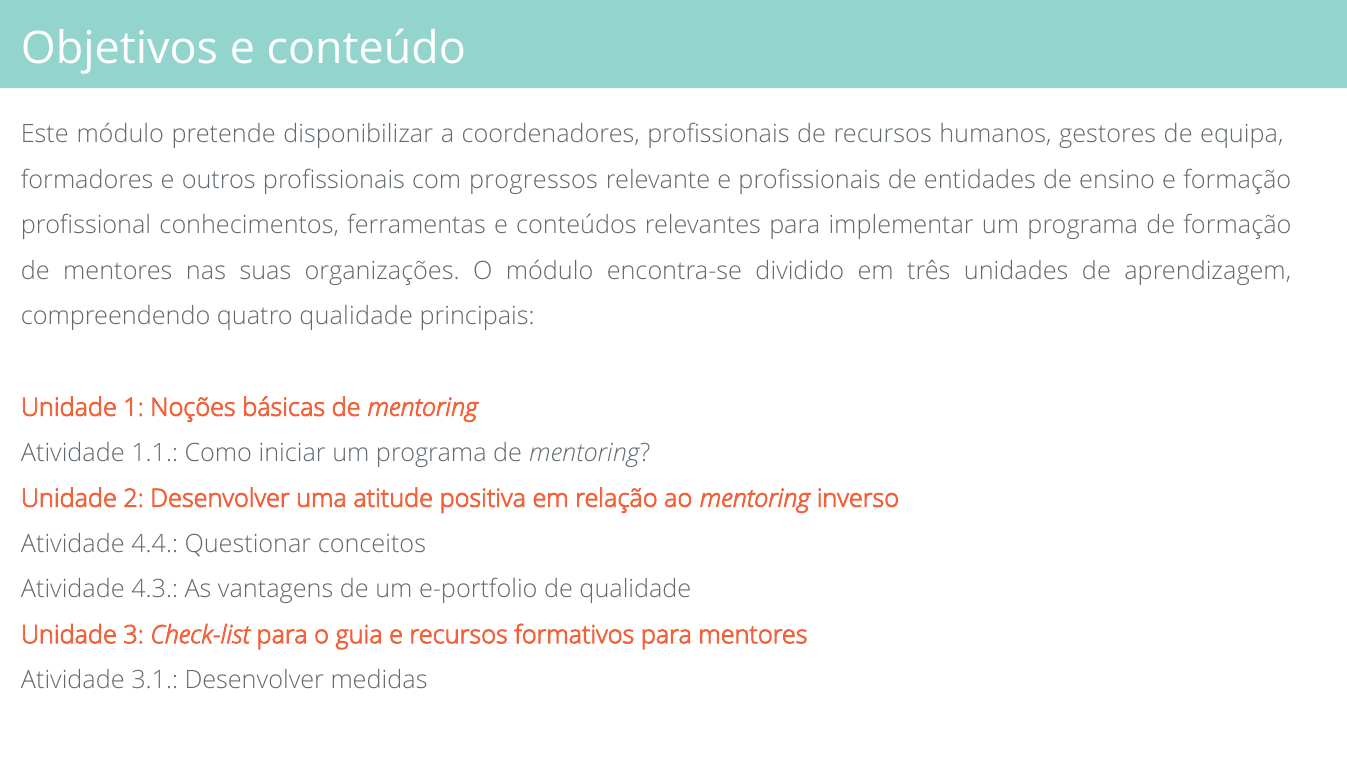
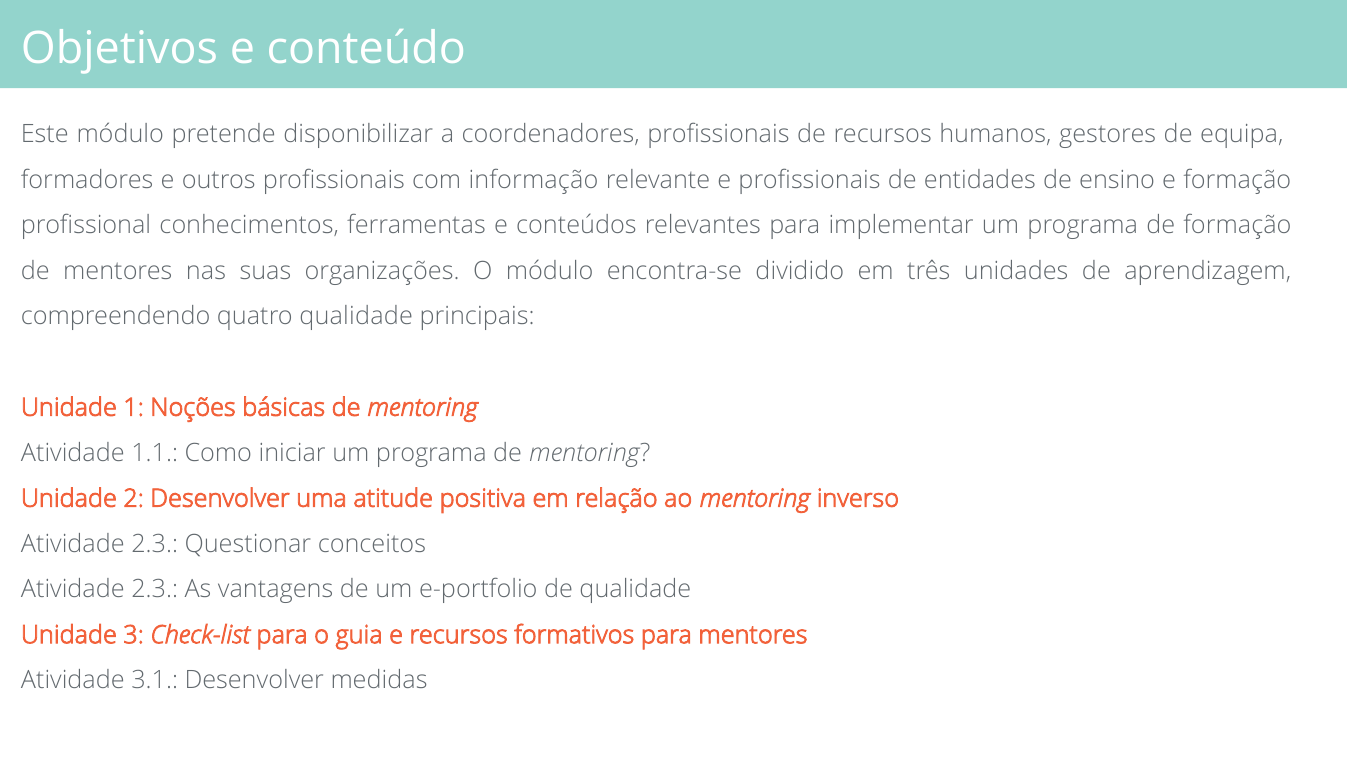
progressos: progressos -> informação (533, 180)
4.4: 4.4 -> 2.3 (155, 544)
4.3: 4.3 -> 2.3 (155, 589)
